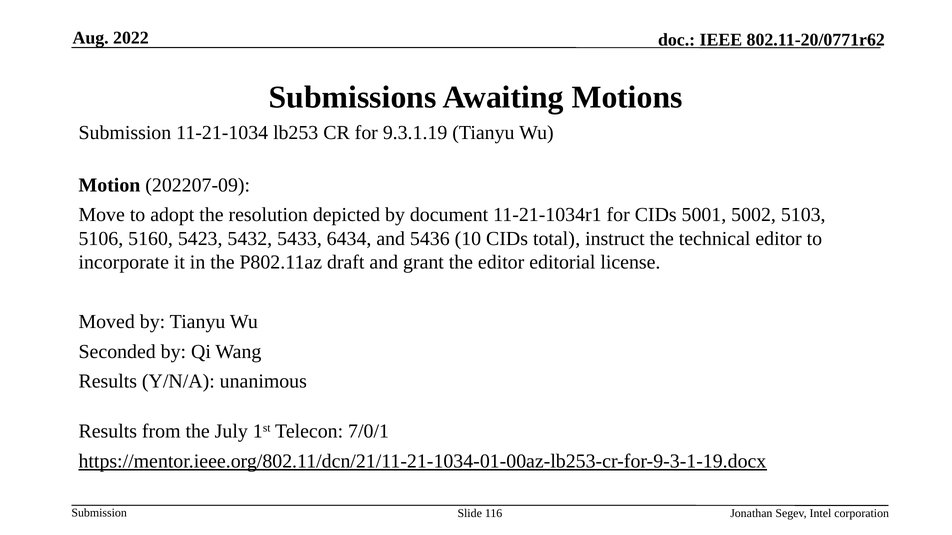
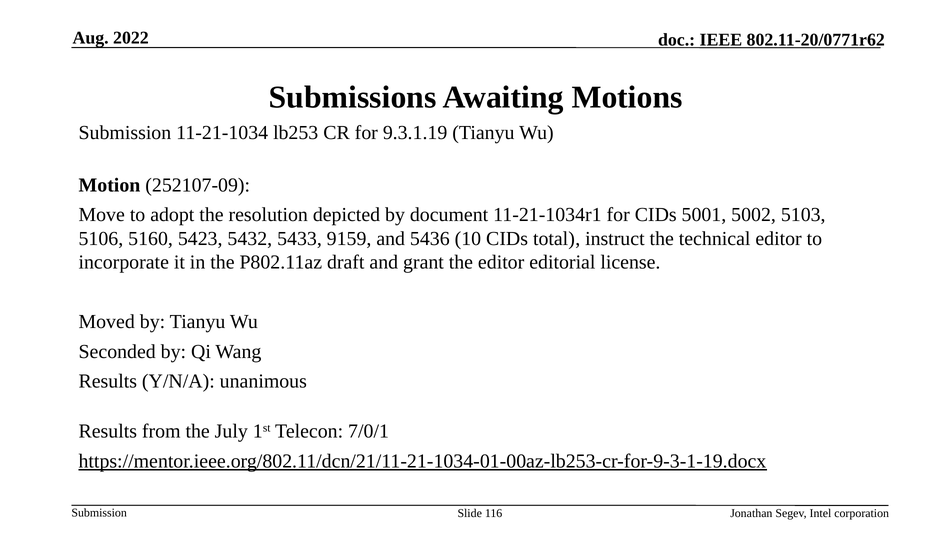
202207-09: 202207-09 -> 252107-09 (198, 185)
6434: 6434 -> 9159 (349, 239)
